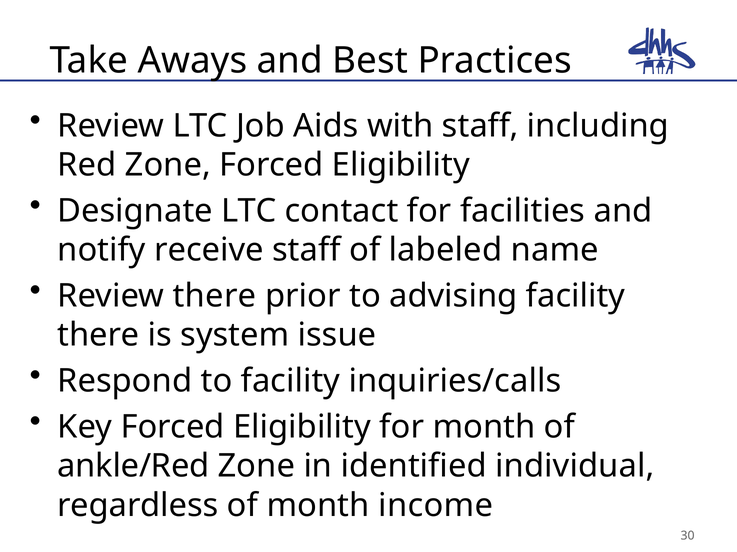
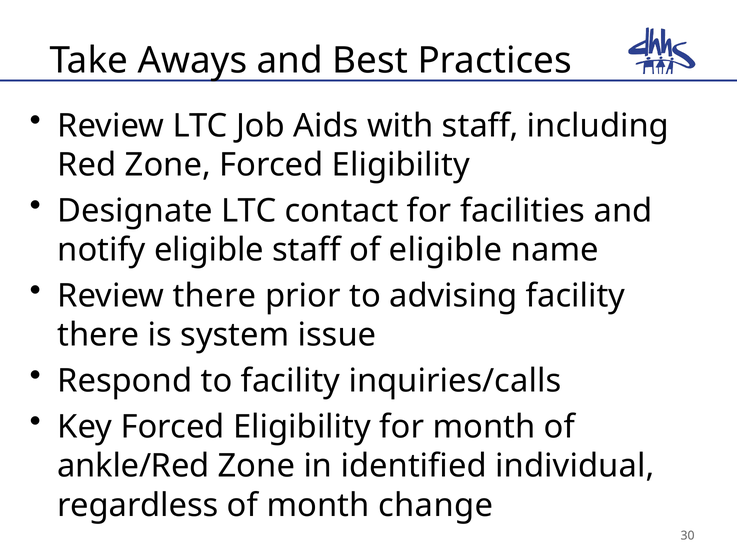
notify receive: receive -> eligible (209, 250)
of labeled: labeled -> eligible (445, 250)
income: income -> change (436, 506)
